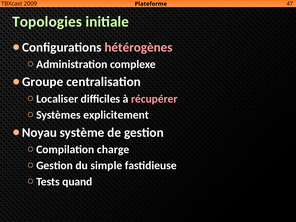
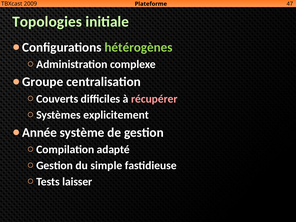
hétérogènes colour: pink -> light green (138, 47)
Localiser: Localiser -> Couverts (57, 99)
Noyau: Noyau -> Année (39, 132)
charge: charge -> adapté (113, 149)
quand: quand -> laisser (77, 182)
